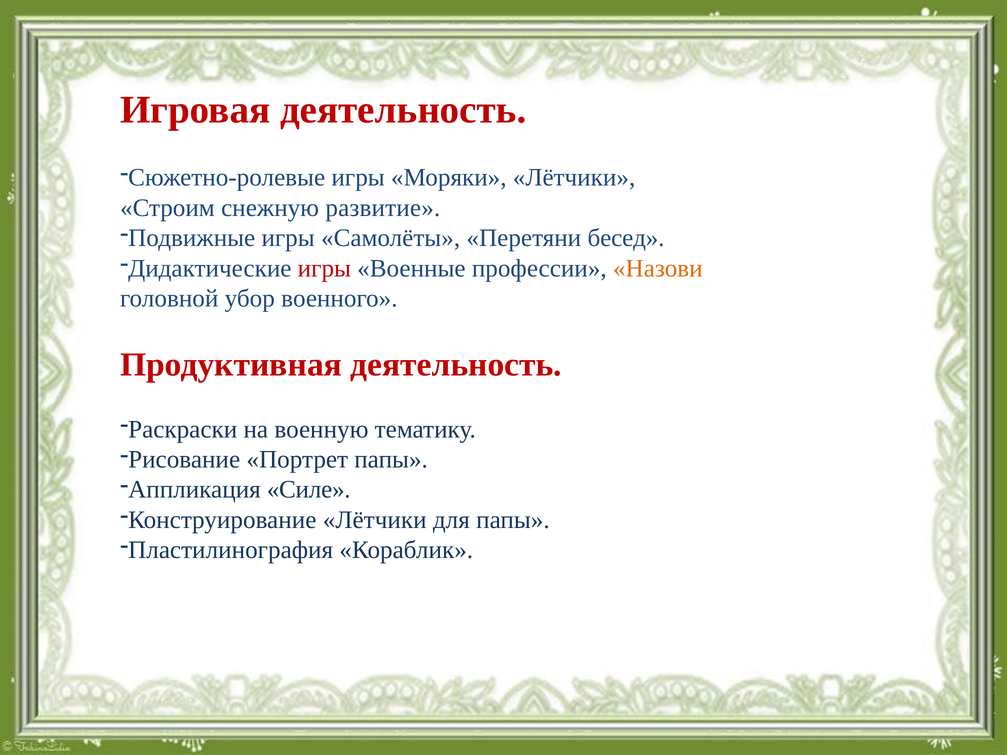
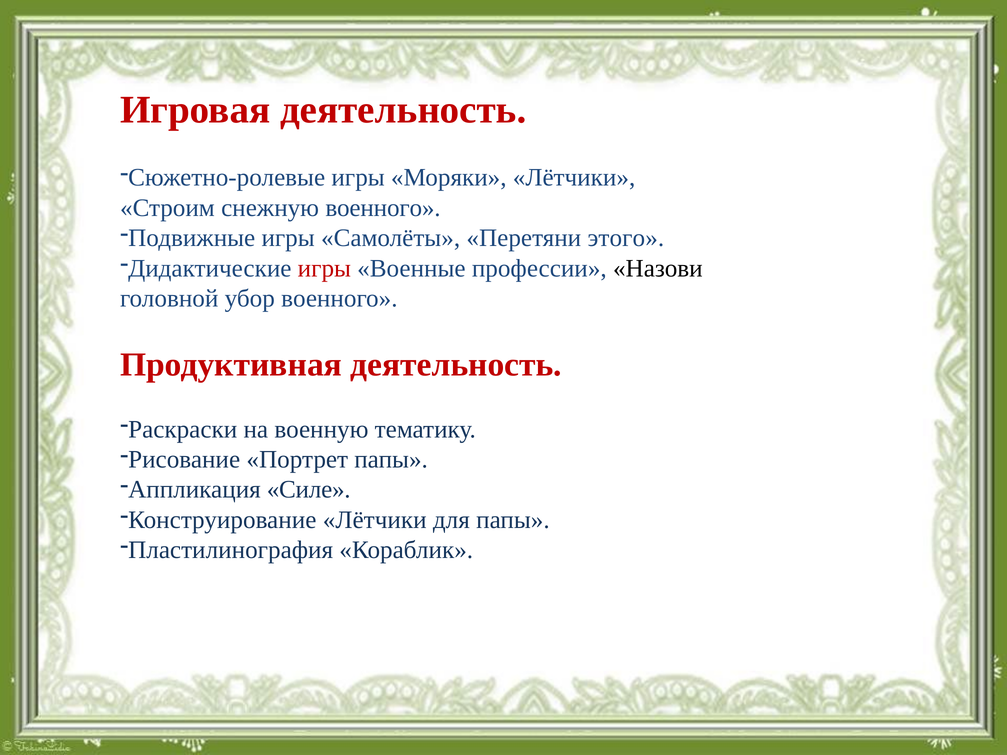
снежную развитие: развитие -> военного (383, 208)
бесед: бесед -> этого (626, 238)
Назови colour: orange -> black (658, 268)
